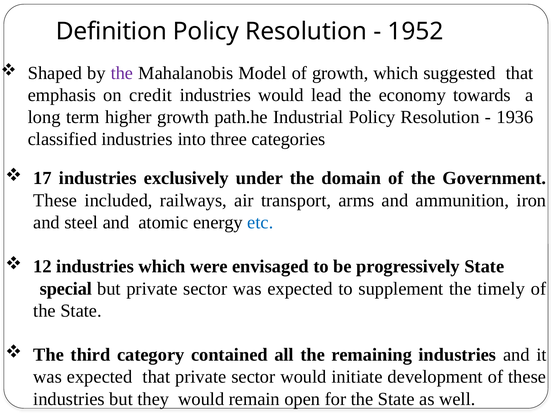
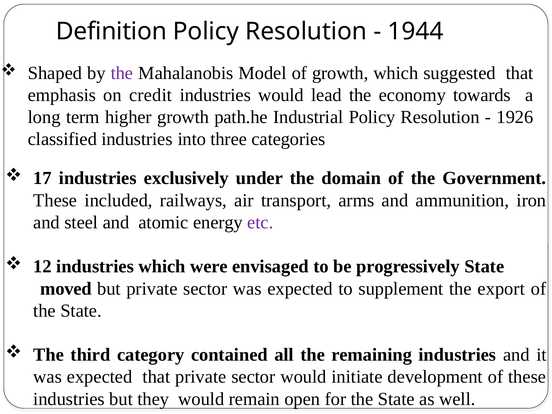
1952: 1952 -> 1944 (416, 31)
1936: 1936 -> 1926 (515, 117)
etc colour: blue -> purple (260, 222)
special: special -> moved (66, 289)
timely: timely -> export (501, 289)
